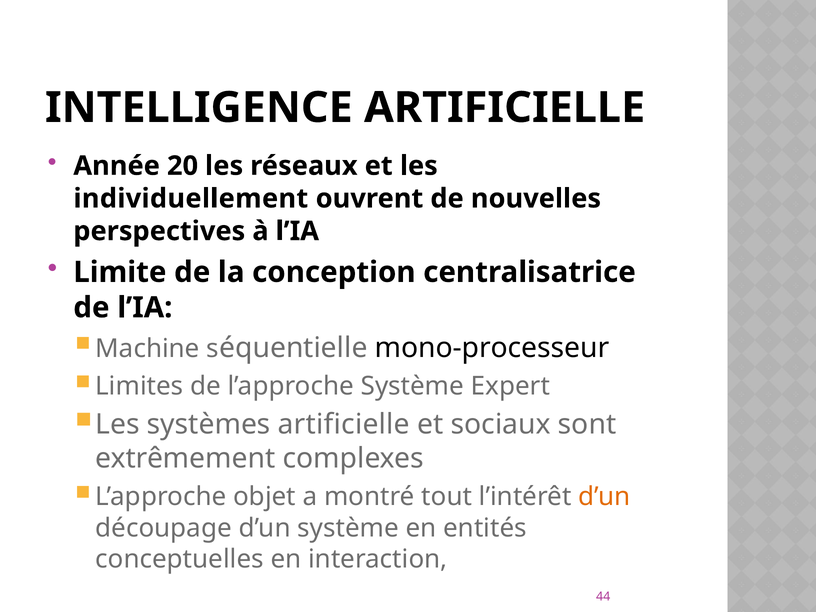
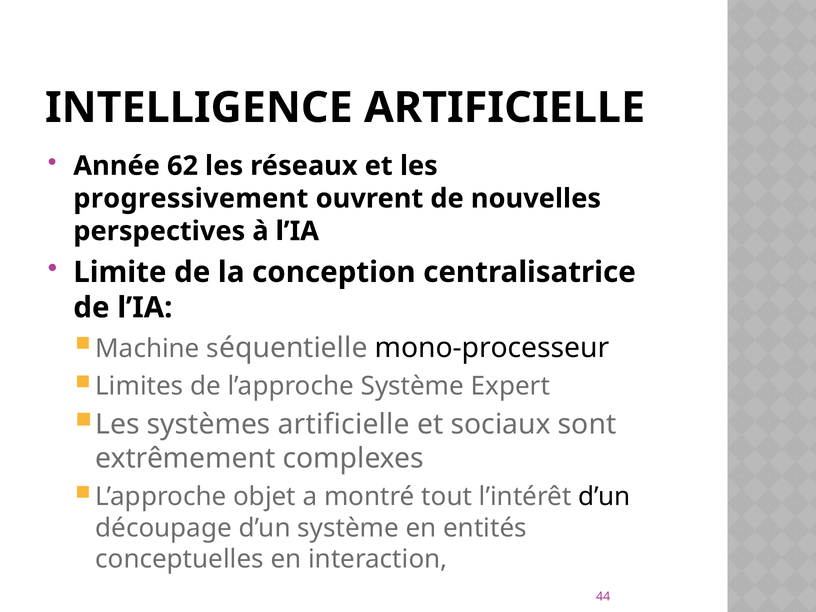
20: 20 -> 62 (183, 166)
individuellement: individuellement -> progressivement (191, 199)
d’un colour: orange -> black (604, 497)
